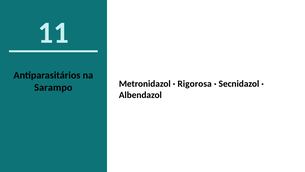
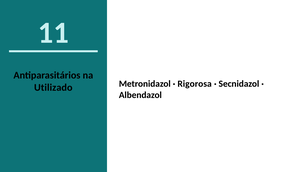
Sarampo: Sarampo -> Utilizado (53, 87)
